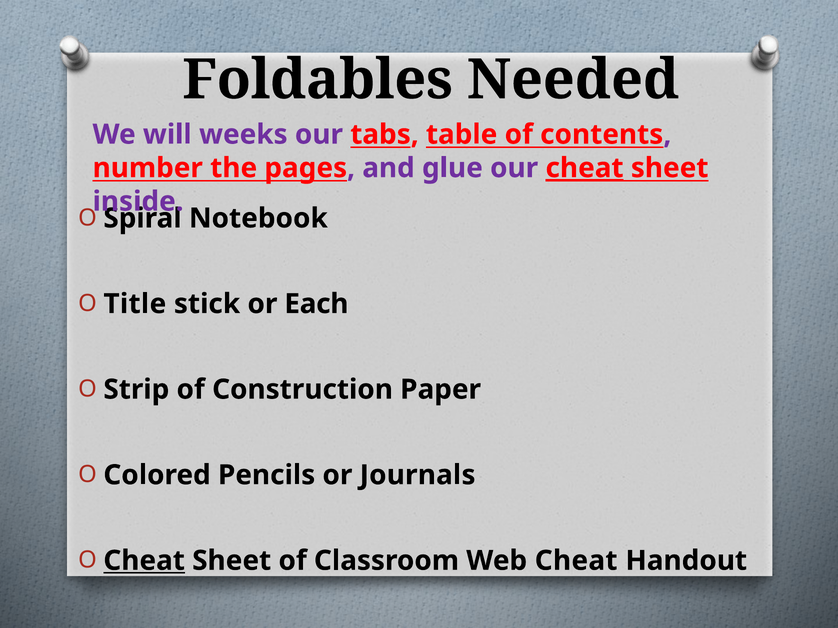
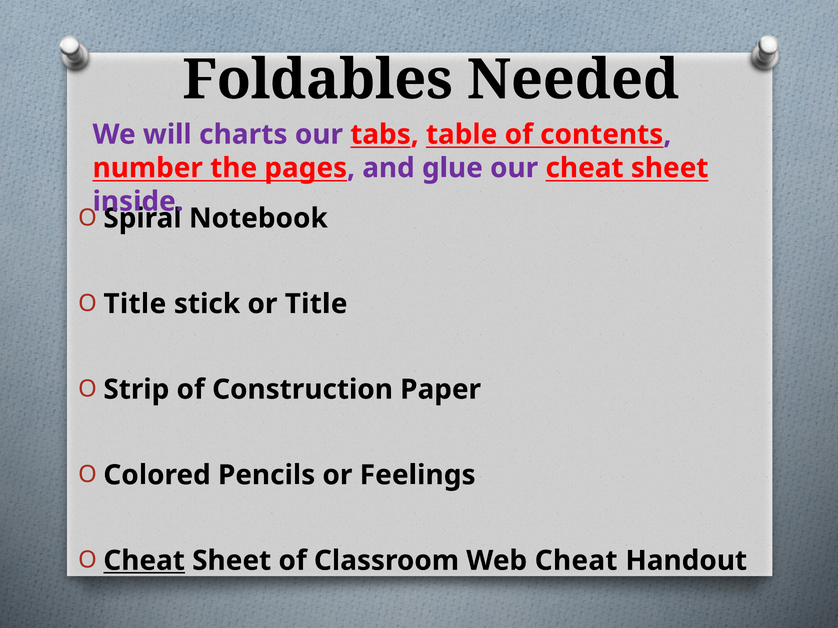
weeks: weeks -> charts (243, 135)
cheat underline: present -> none (585, 168)
or Each: Each -> Title (316, 304)
Journals: Journals -> Feelings (418, 475)
